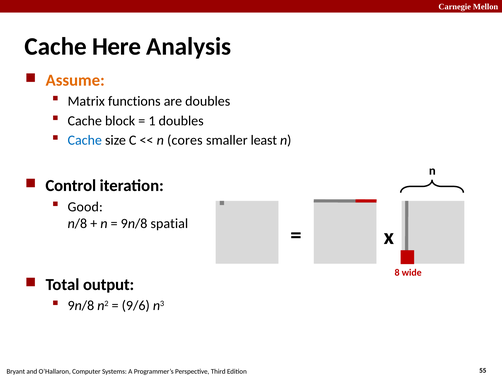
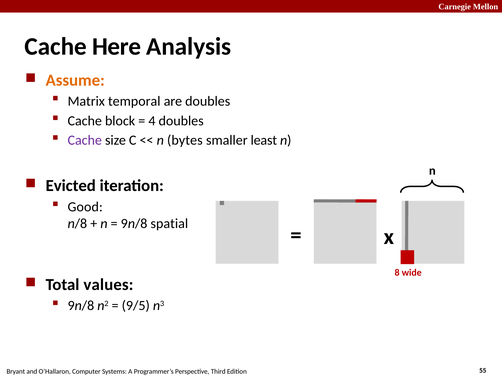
functions: functions -> temporal (134, 101)
1: 1 -> 4 (152, 121)
Cache colour: blue -> purple (85, 140)
cores: cores -> bytes (185, 140)
Control: Control -> Evicted (71, 186)
output: output -> values (108, 284)
9/6: 9/6 -> 9/5 (136, 305)
